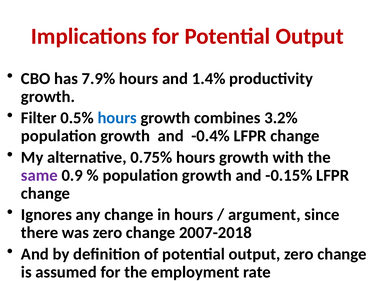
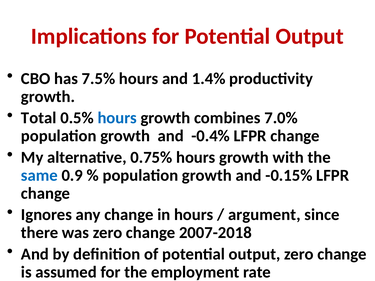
7.9%: 7.9% -> 7.5% (98, 79)
Filter: Filter -> Total (39, 118)
3.2%: 3.2% -> 7.0% (281, 118)
same colour: purple -> blue (39, 175)
